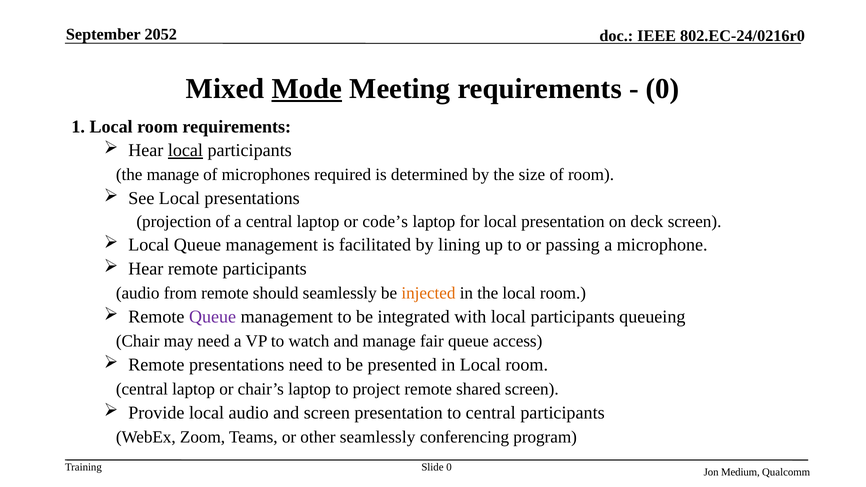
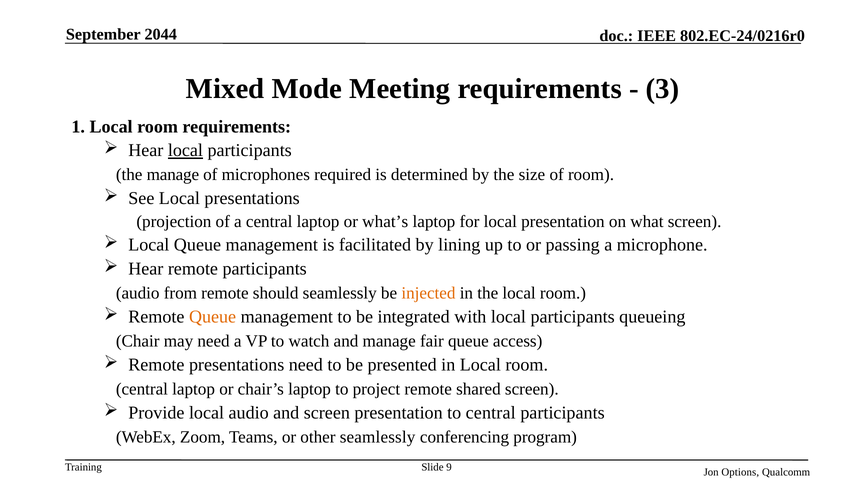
2052: 2052 -> 2044 (161, 34)
Mode underline: present -> none (307, 89)
0: 0 -> 3 (663, 89)
code’s: code’s -> what’s (385, 222)
deck: deck -> what (647, 222)
Queue colour: purple -> orange (213, 317)
Slide 0: 0 -> 9 (449, 467)
Medium: Medium -> Options (740, 472)
